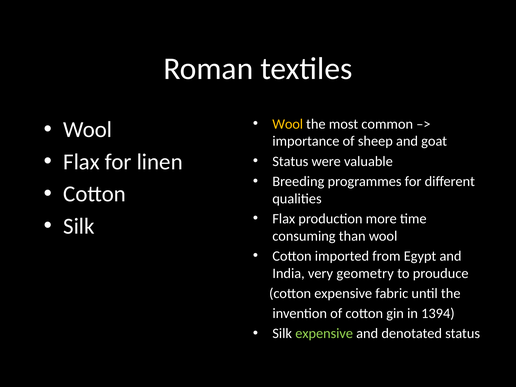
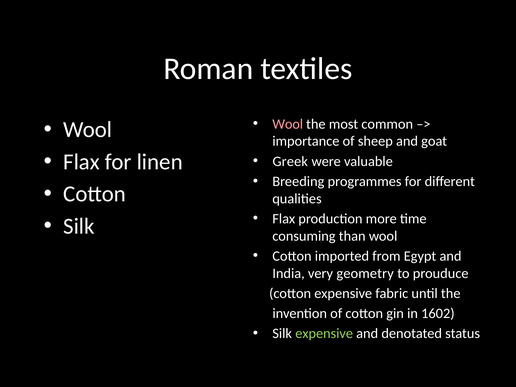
Wool colour: yellow -> pink (288, 124)
Status: Status -> Greek (290, 161)
1394: 1394 -> 1602 (438, 313)
